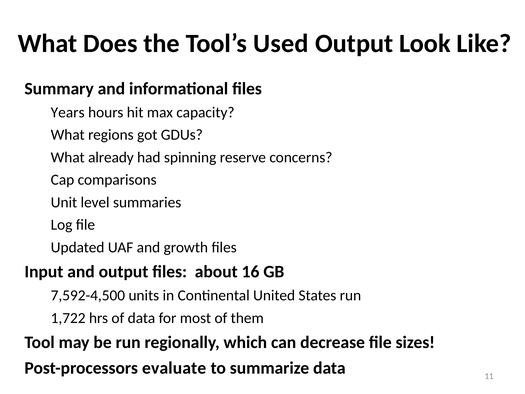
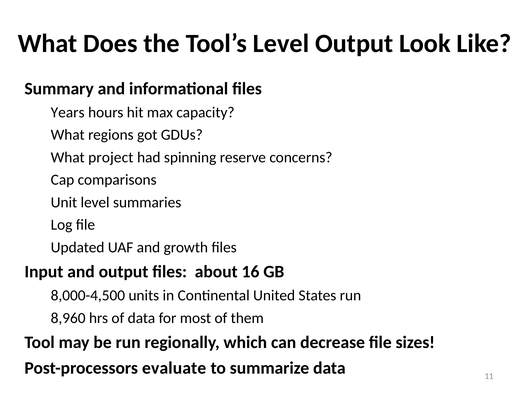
Tool’s Used: Used -> Level (281, 43)
already: already -> project (111, 157)
7,592-4,500: 7,592-4,500 -> 8,000-4,500 (88, 295)
1,722: 1,722 -> 8,960 (68, 318)
